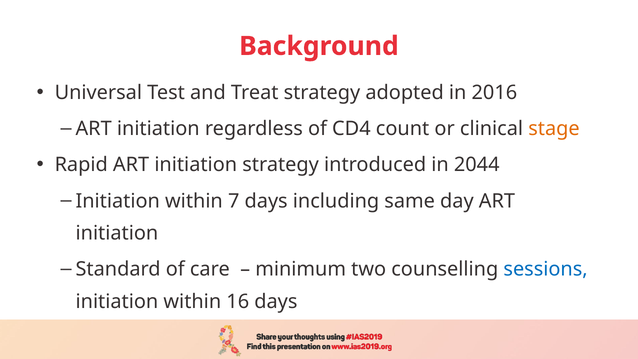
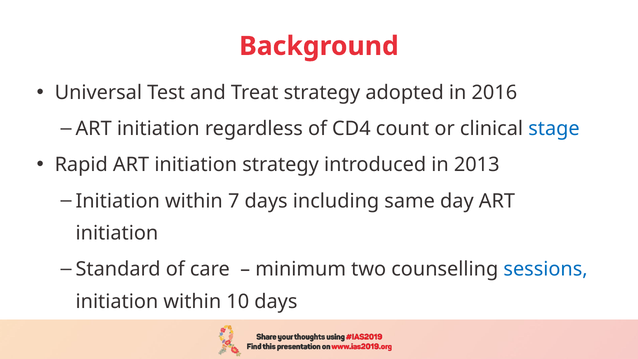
stage colour: orange -> blue (554, 129)
2044: 2044 -> 2013 (477, 165)
16: 16 -> 10 (238, 302)
